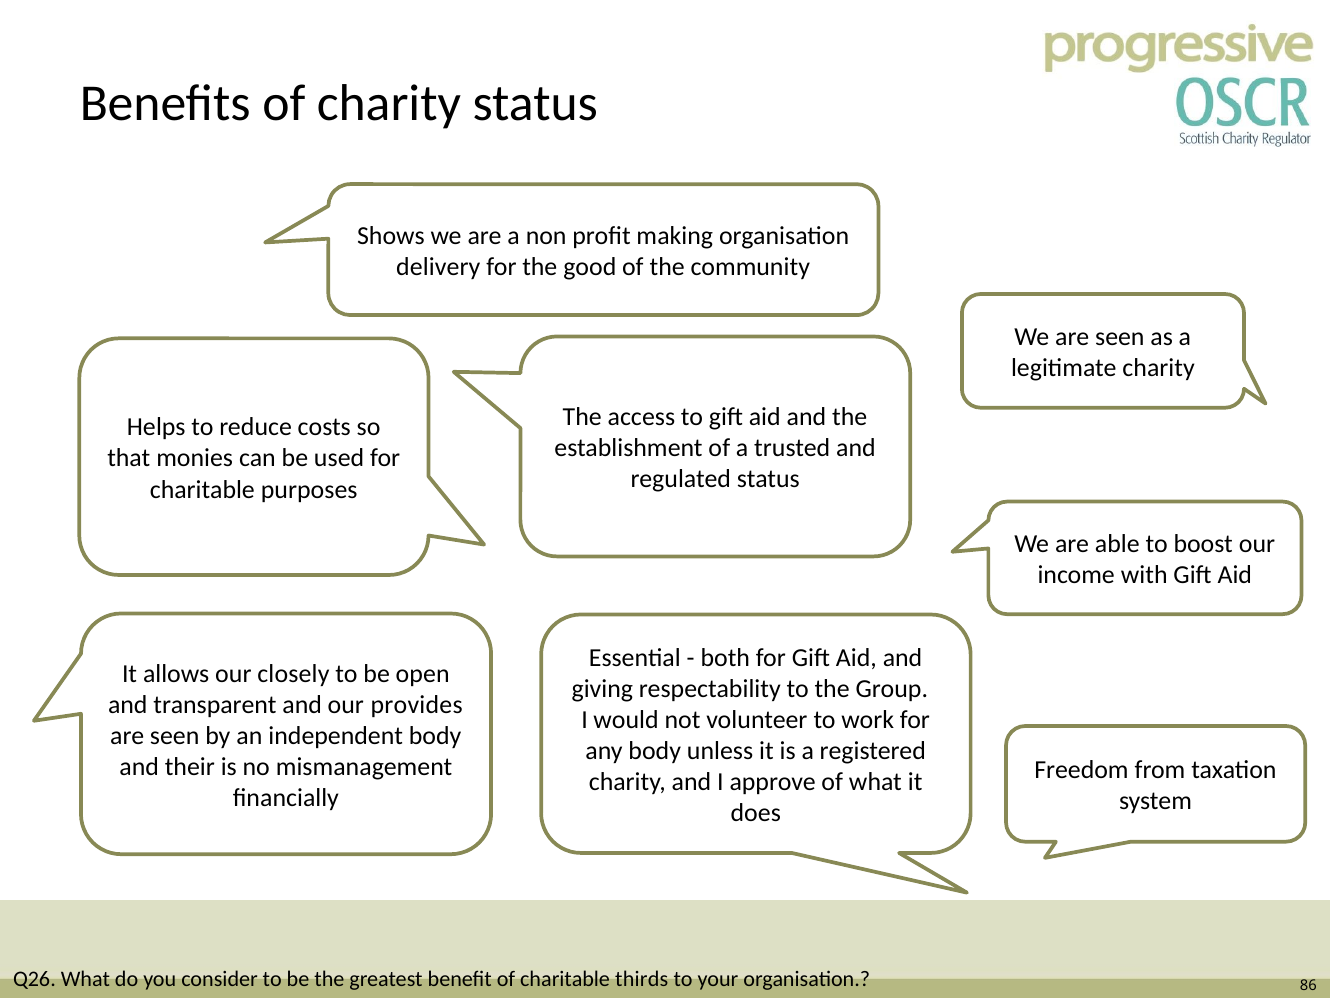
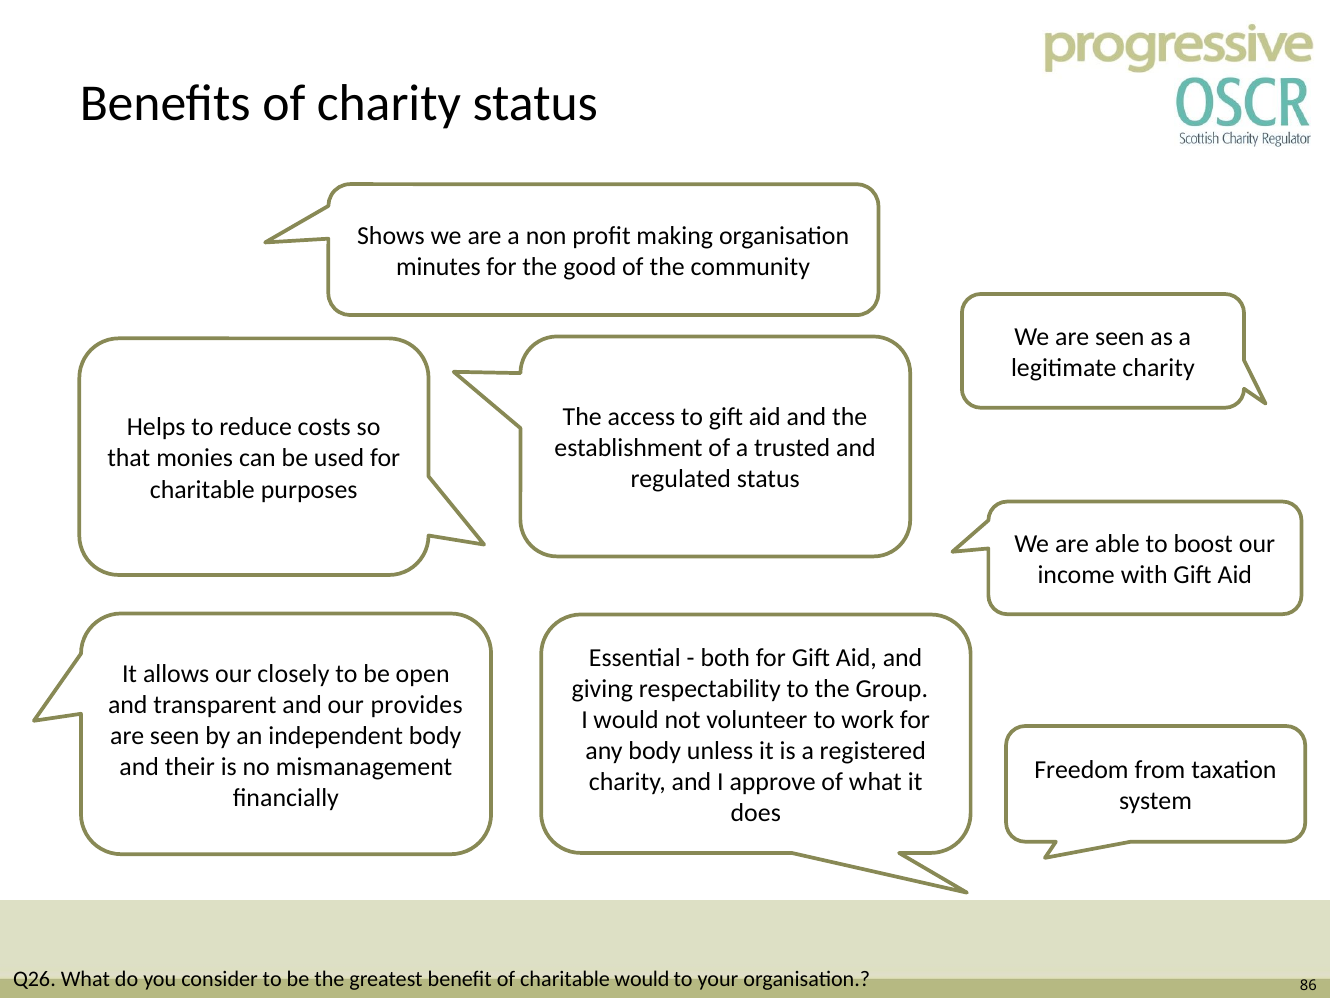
delivery: delivery -> minutes (438, 267)
charitable thirds: thirds -> would (642, 979)
